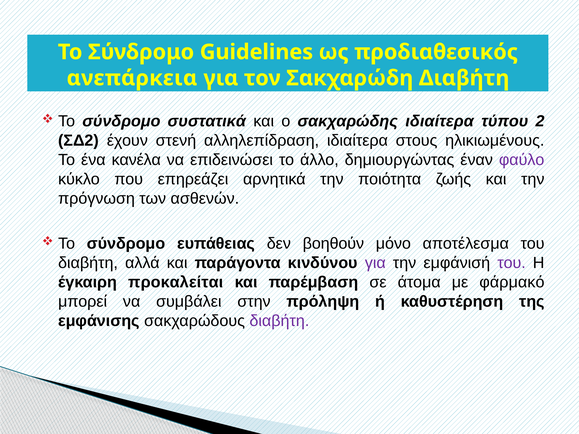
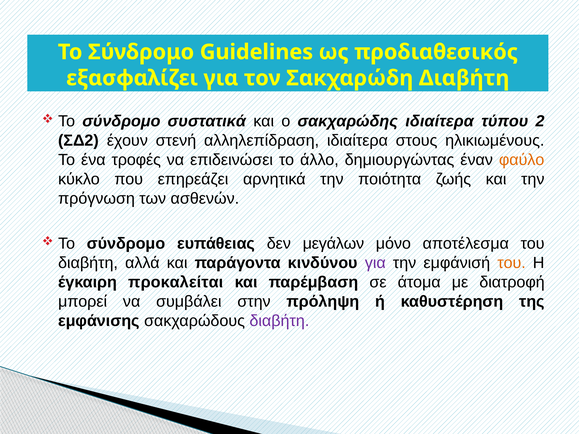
ανεπάρκεια: ανεπάρκεια -> εξασφαλίζει (132, 78)
κανέλα: κανέλα -> τροφές (136, 160)
φαύλο colour: purple -> orange (522, 160)
βοηθούν: βοηθούν -> μεγάλων (333, 244)
του colour: purple -> orange (512, 263)
φάρμακό: φάρμακό -> διατροφή (512, 282)
